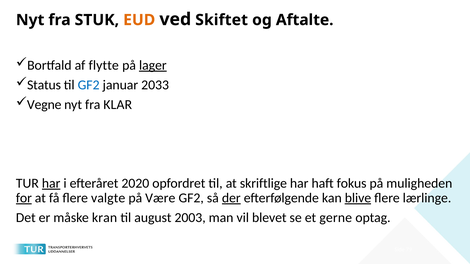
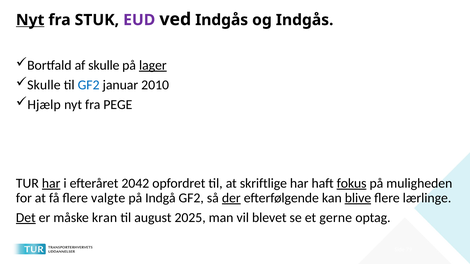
Nyt underline: none -> present (30, 20)
EUD colour: orange -> purple (139, 20)
ved Skiftet: Skiftet -> Indgås (222, 20)
og Aftalte: Aftalte -> Indgås (305, 20)
af flytte: flytte -> skulle (104, 65)
Status: Status -> Skulle (44, 85)
2033: 2033 -> 2010 (155, 85)
Vegne: Vegne -> Hjælp (44, 105)
KLAR: KLAR -> PEGE (118, 105)
2020: 2020 -> 2042 (135, 183)
fokus underline: none -> present (352, 183)
for underline: present -> none (24, 198)
Være: Være -> Indgå (160, 198)
Det underline: none -> present (26, 218)
2003: 2003 -> 2025 (190, 218)
